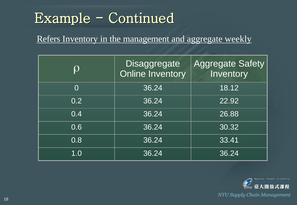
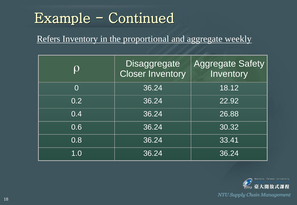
management: management -> proportional (146, 39)
Online: Online -> Closer (133, 74)
